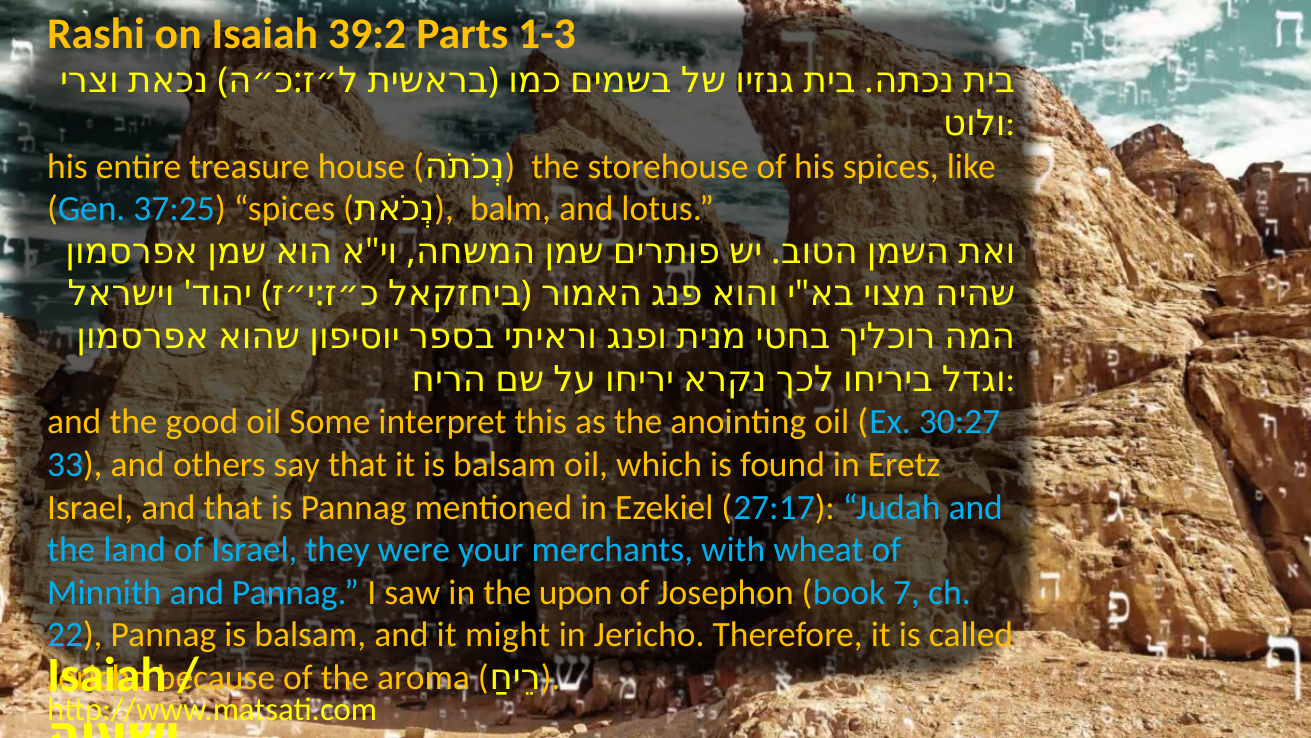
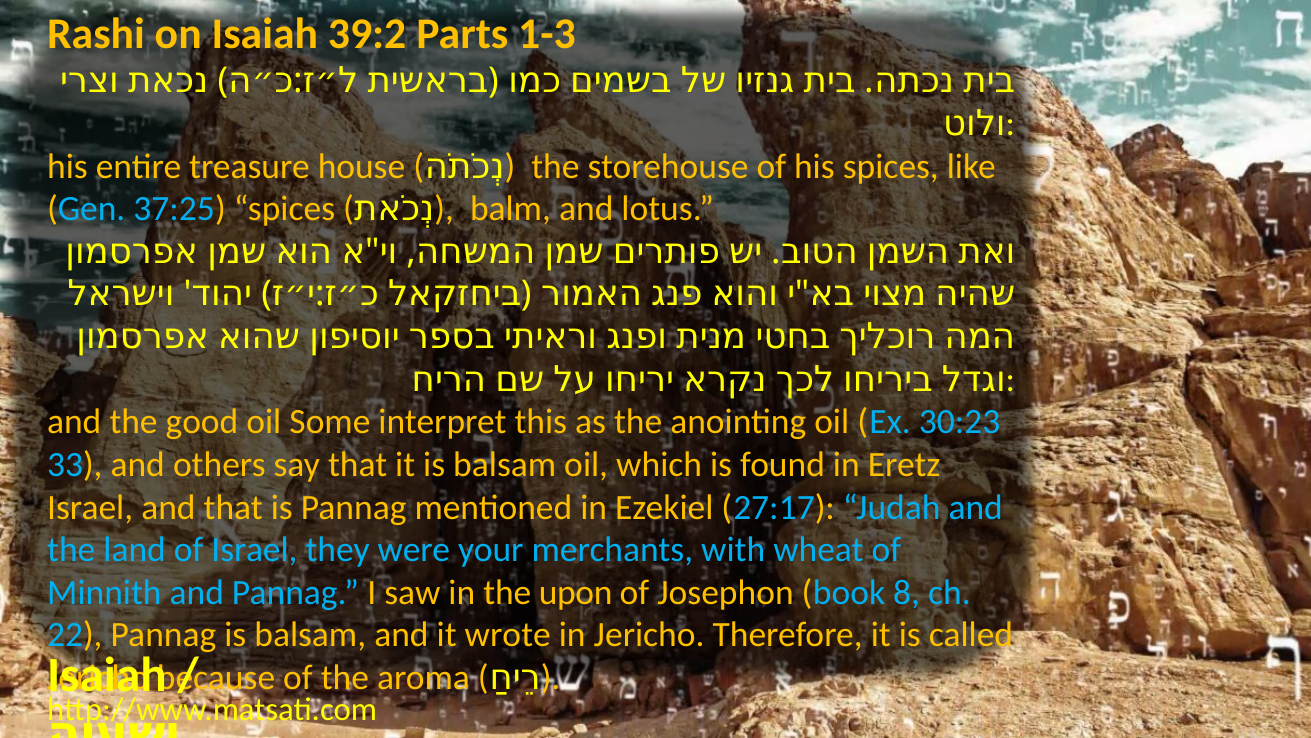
30:27: 30:27 -> 30:23 (960, 422)
7: 7 -> 8 (907, 592)
might: might -> wrote (508, 635)
